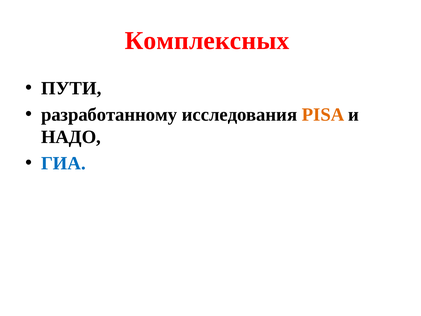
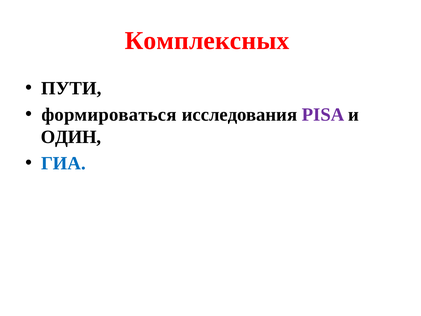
разработанному: разработанному -> формироваться (109, 115)
PISA colour: orange -> purple (323, 115)
НАДО: НАДО -> ОДИН (71, 137)
